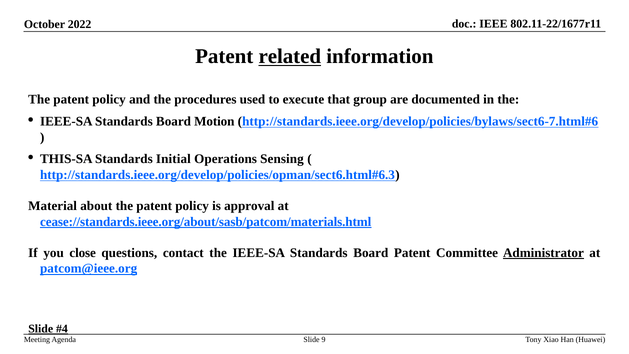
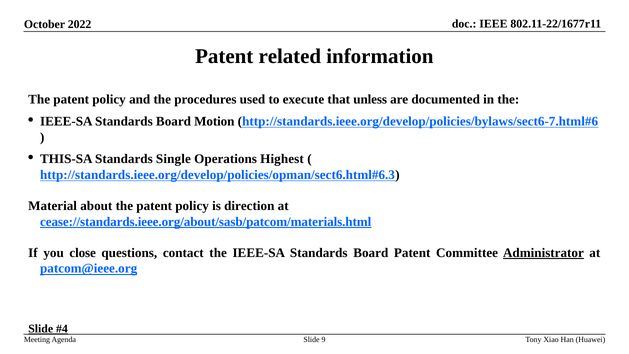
related underline: present -> none (290, 57)
group: group -> unless (370, 99)
Initial: Initial -> Single (173, 159)
Sensing: Sensing -> Highest (282, 159)
approval: approval -> direction (249, 206)
